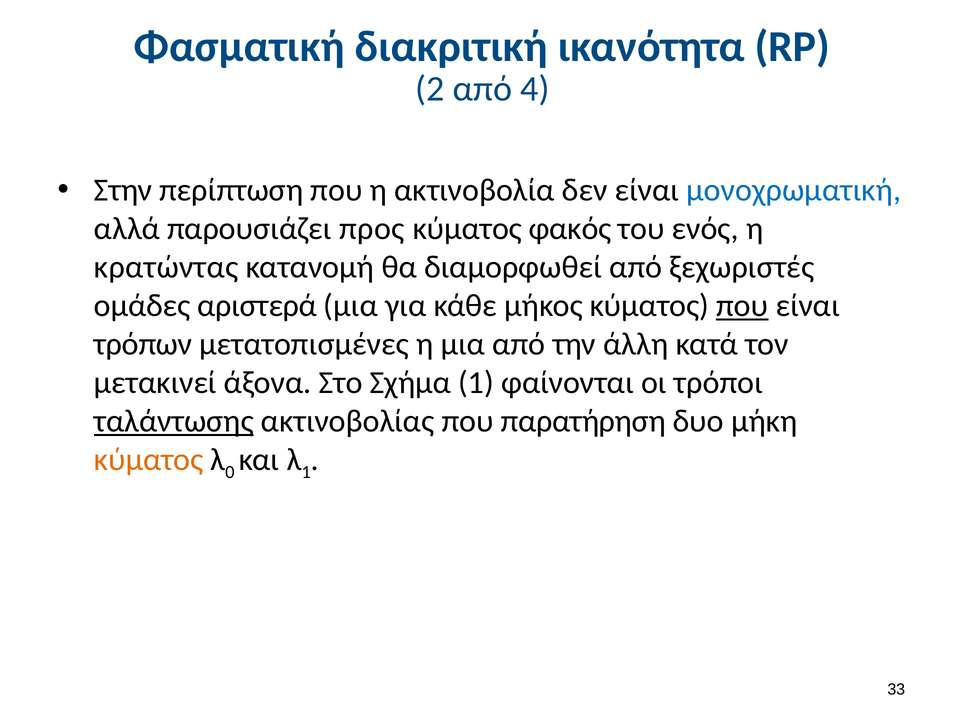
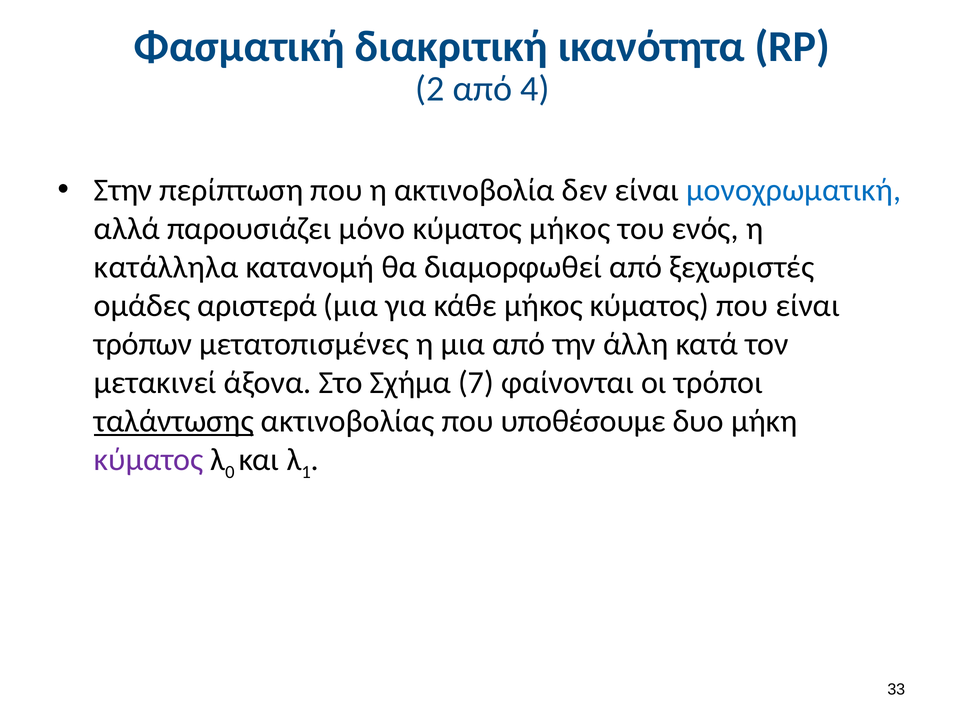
προς: προς -> μόνο (372, 229)
κύματος φακός: φακός -> μήκος (570, 229)
κρατώντας: κρατώντας -> κατάλληλα (166, 267)
που underline: present -> none (742, 306)
Σχήμα 1: 1 -> 7 (476, 383)
παρατήρηση: παρατήρηση -> υποθέσουμε (583, 421)
κύματος colour: orange -> purple (149, 460)
